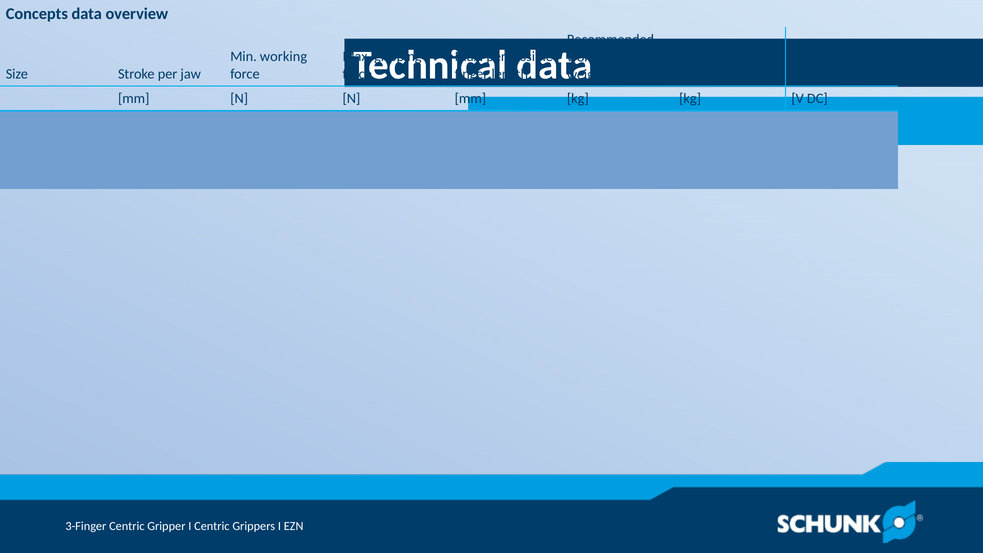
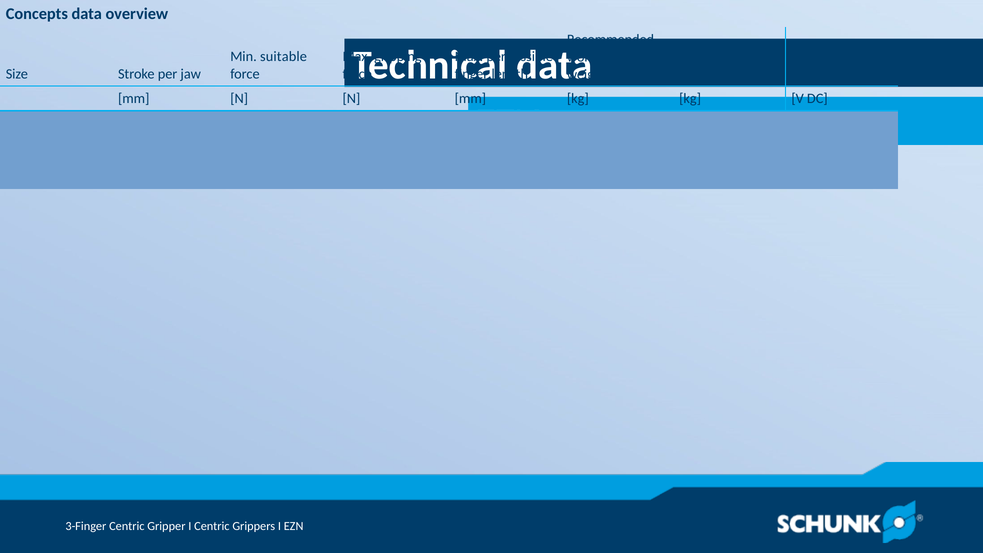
working: working -> suitable (284, 57)
